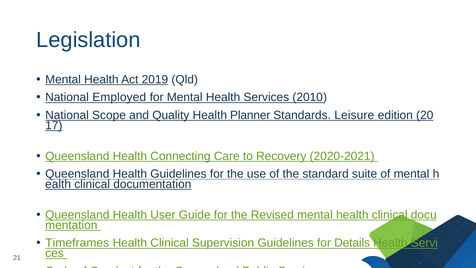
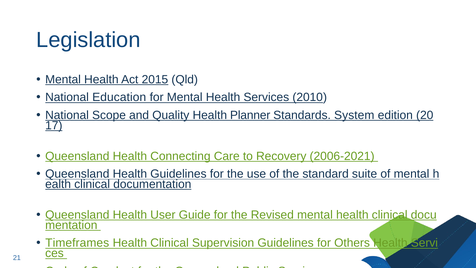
2019: 2019 -> 2015 (155, 79)
Employed: Employed -> Education (119, 97)
Leisure: Leisure -> System (354, 115)
2020-2021: 2020-2021 -> 2006-2021 (342, 156)
Details: Details -> Others (352, 243)
